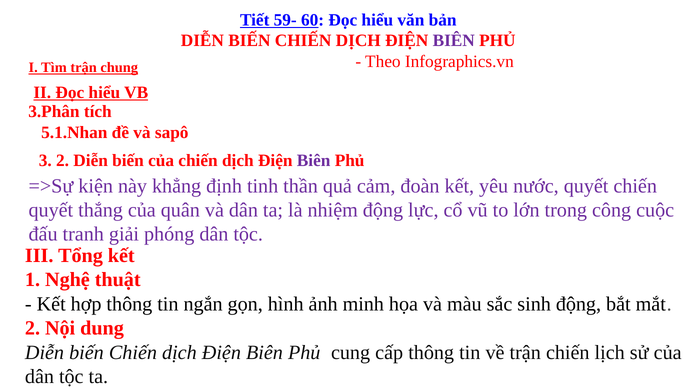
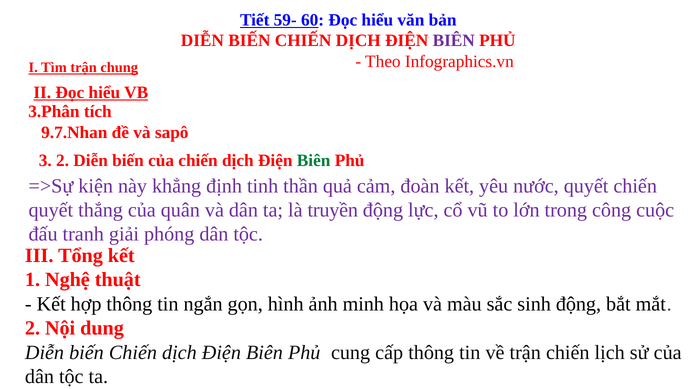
5.1.Nhan: 5.1.Nhan -> 9.7.Nhan (74, 132)
Biên colour: purple -> green (314, 160)
nhiệm: nhiệm -> truyền (333, 210)
